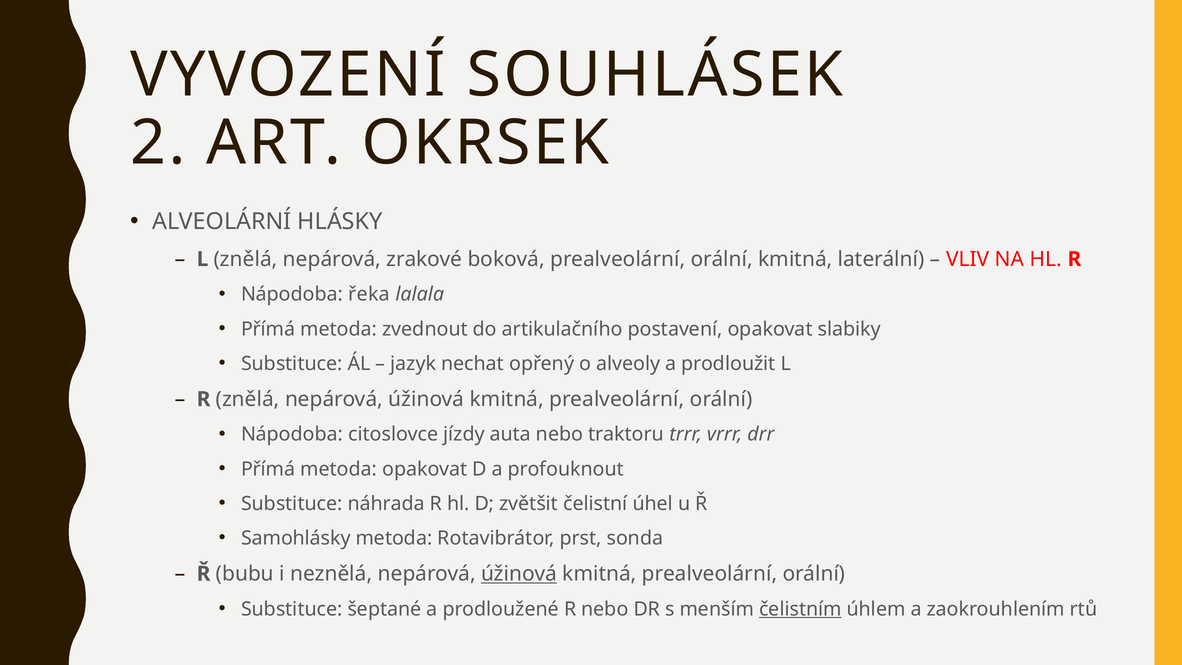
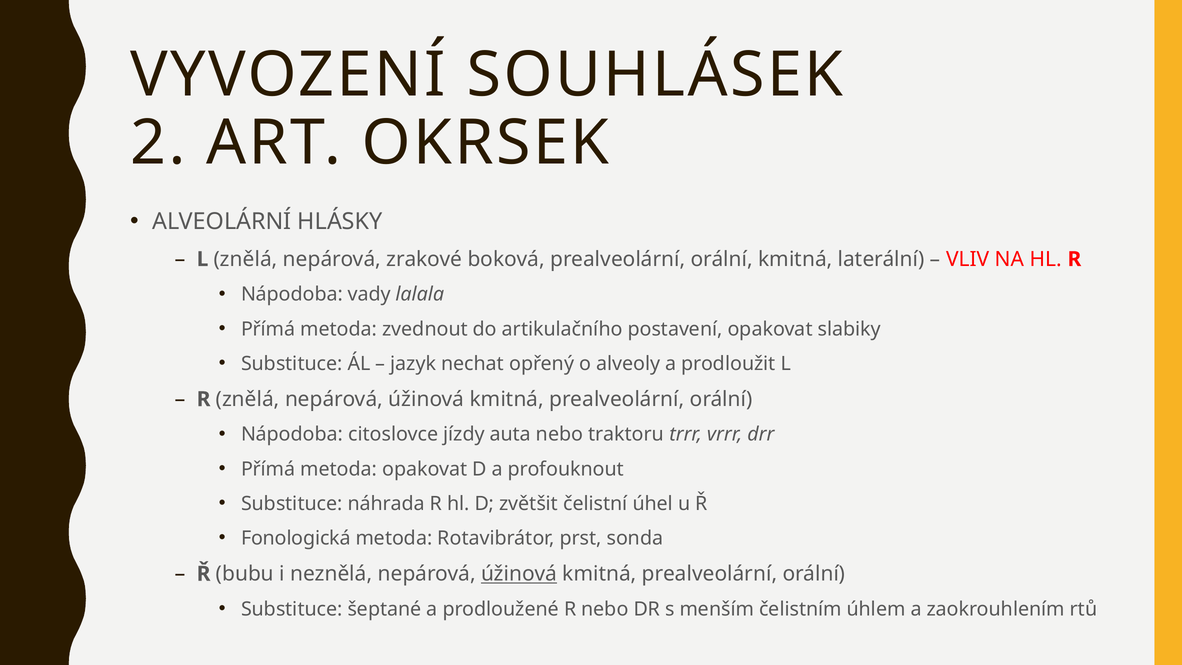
řeka: řeka -> vady (369, 294)
Samohlásky: Samohlásky -> Fonologická (296, 538)
čelistním underline: present -> none (800, 609)
